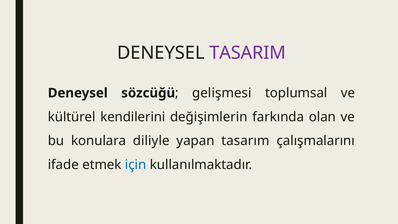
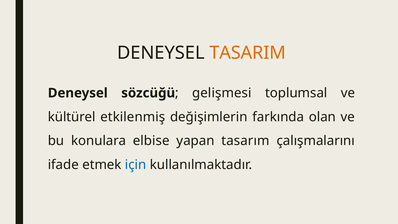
TASARIM colour: purple -> orange (248, 53)
kendilerini: kendilerini -> etkilenmiş (133, 117)
diliyle: diliyle -> elbise (151, 141)
